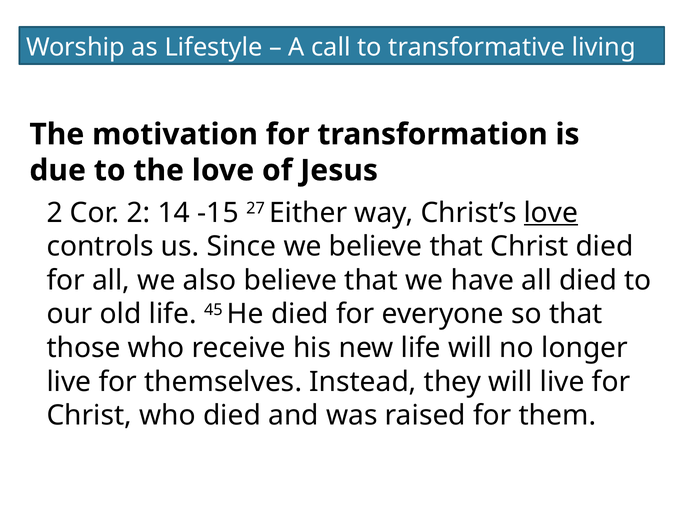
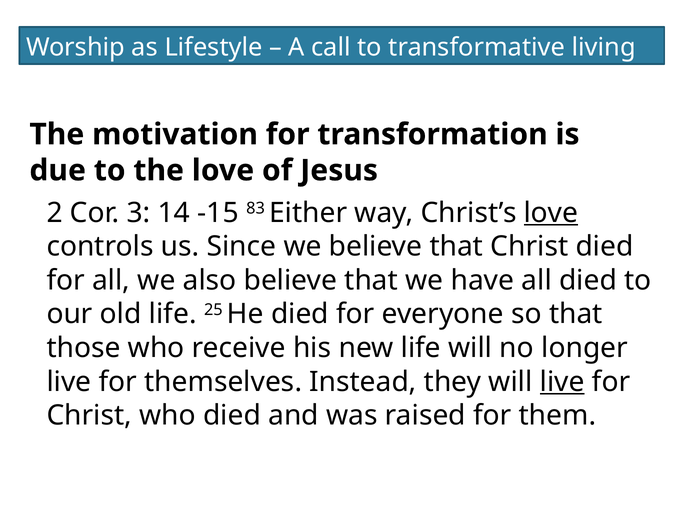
Cor 2: 2 -> 3 (139, 213)
27: 27 -> 83 (256, 209)
45: 45 -> 25 (213, 310)
live underline: none -> present (562, 382)
